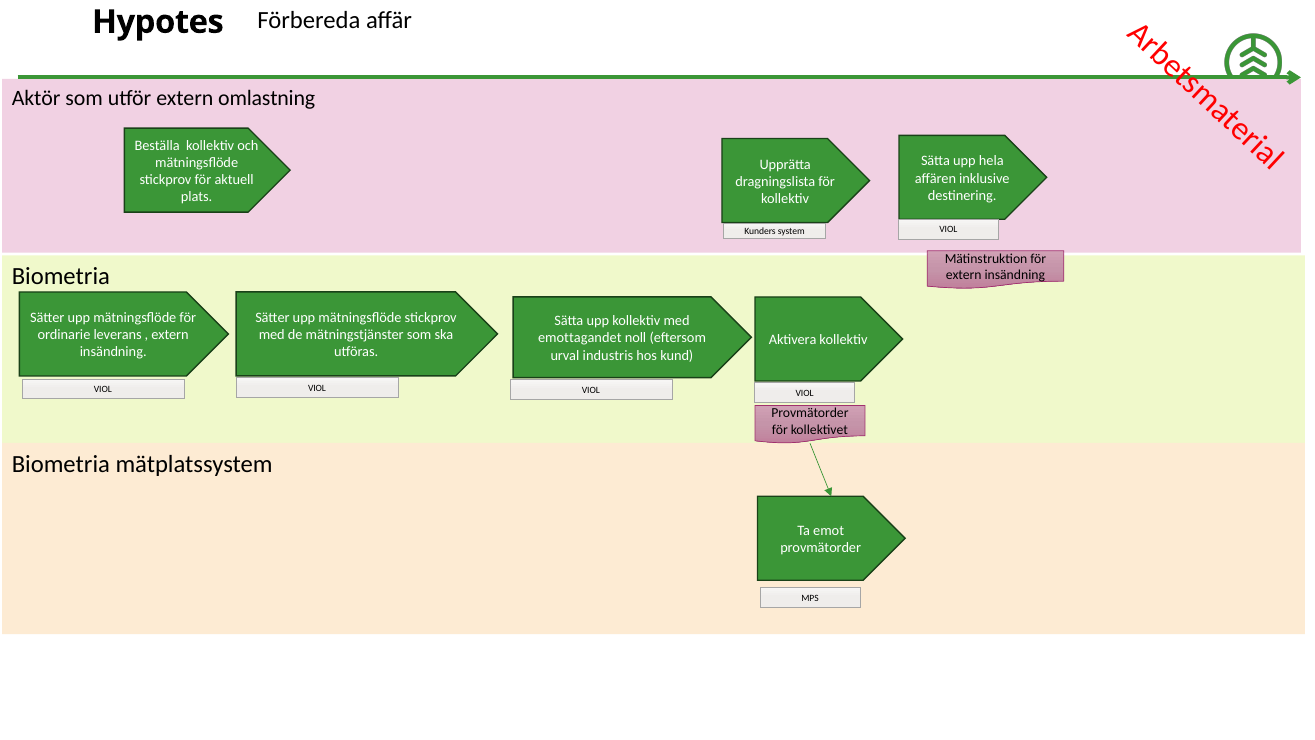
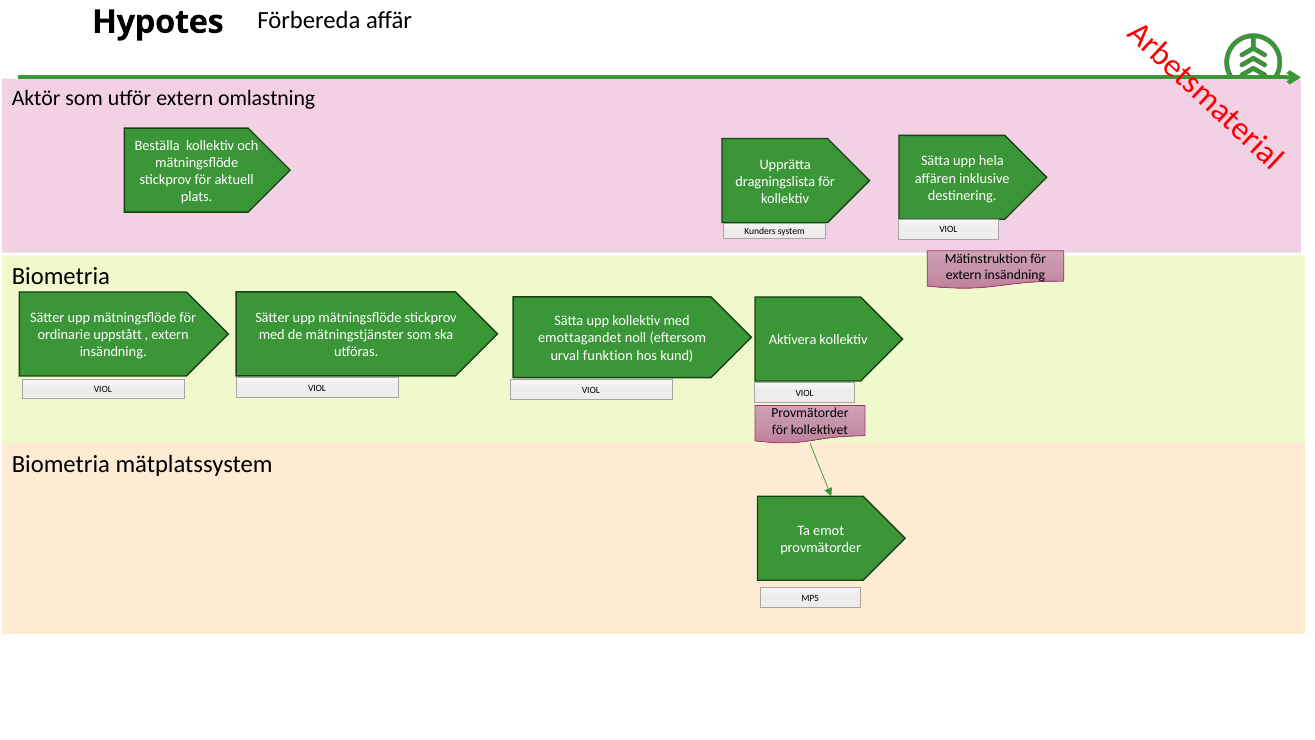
leverans: leverans -> uppstått (118, 335)
industris: industris -> funktion (608, 355)
